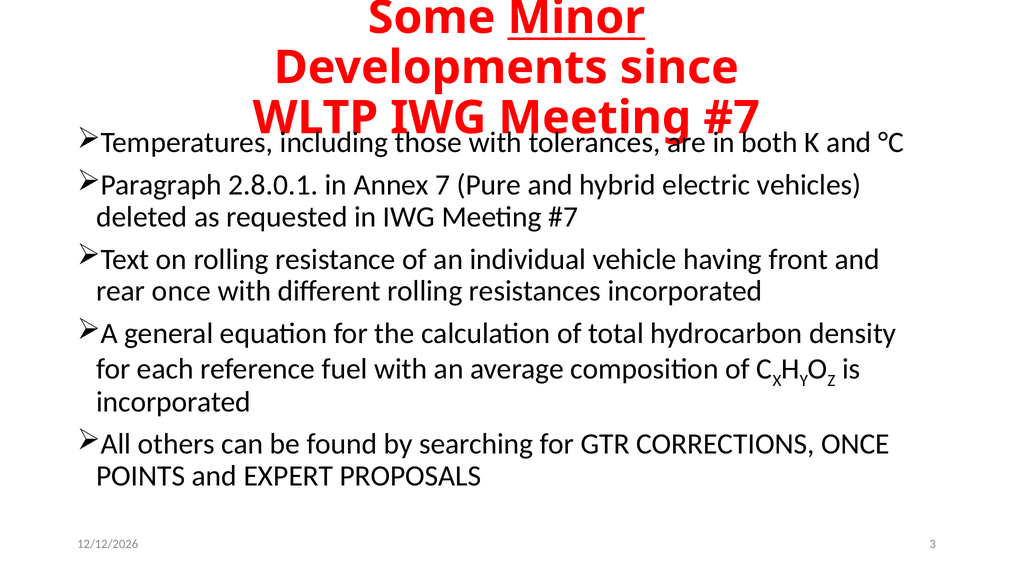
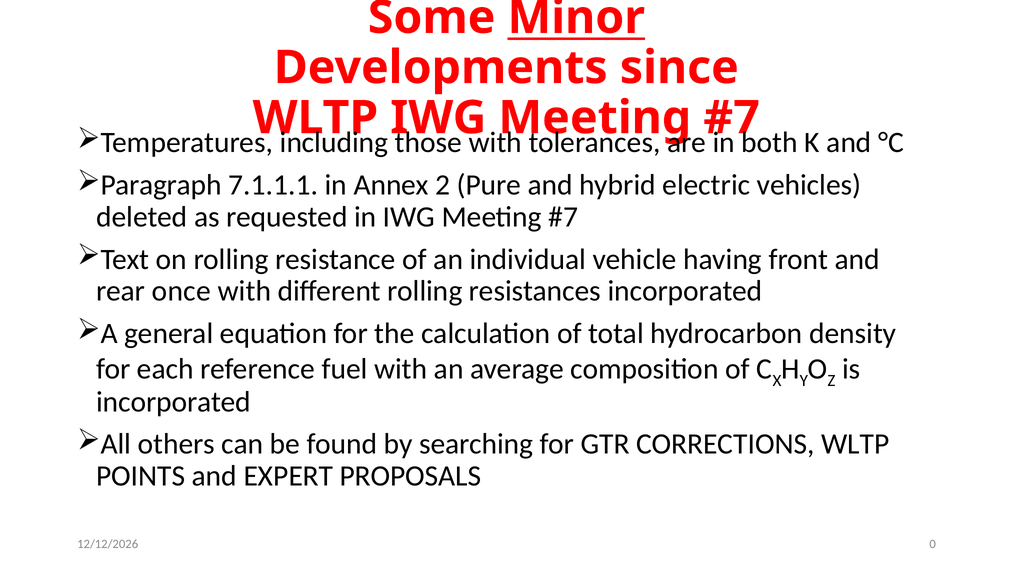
2.8.0.1: 2.8.0.1 -> 7.1.1.1 (273, 185)
7: 7 -> 2 (443, 185)
CORRECTIONS ONCE: ONCE -> WLTP (855, 444)
3: 3 -> 0 (933, 544)
